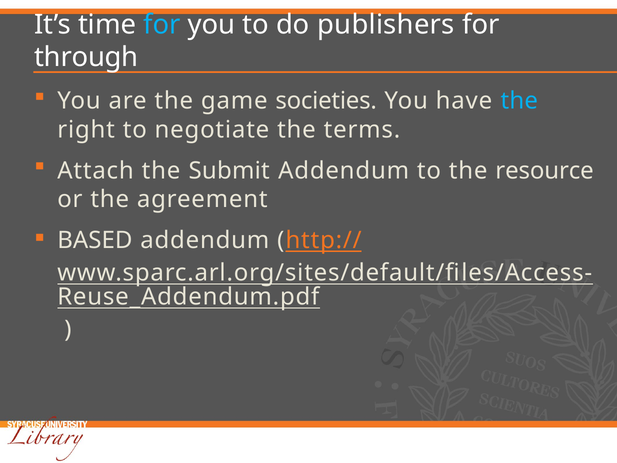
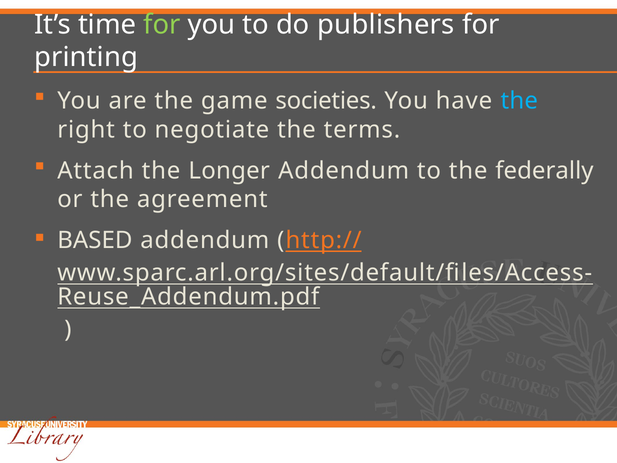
for colour: light blue -> light green (162, 24)
through: through -> printing (86, 57)
Submit: Submit -> Longer (229, 171)
resource: resource -> federally (544, 171)
